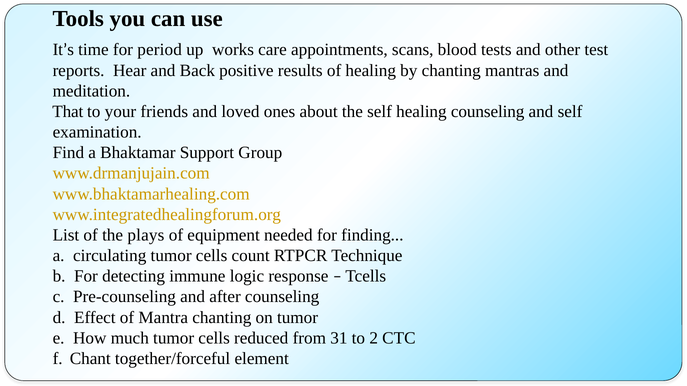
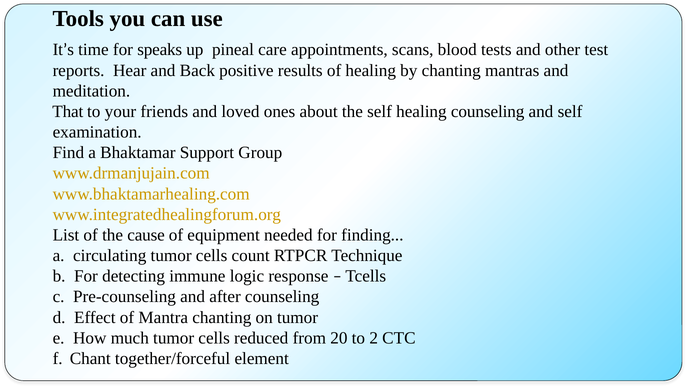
period: period -> speaks (160, 50)
works: works -> pineal (233, 50)
plays: plays -> cause (146, 235)
31: 31 -> 20 (339, 338)
